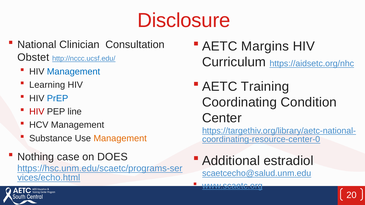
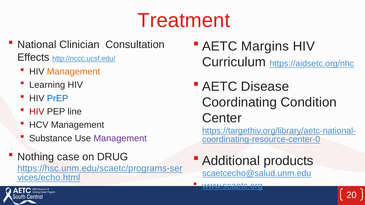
Disclosure: Disclosure -> Treatment (184, 20)
Obstet: Obstet -> Effects (33, 57)
Management colour: blue -> orange (74, 72)
Training: Training -> Disease (265, 87)
Management colour: orange -> purple (120, 139)
DOES: DOES -> DRUG (113, 157)
estradiol: estradiol -> products (289, 161)
